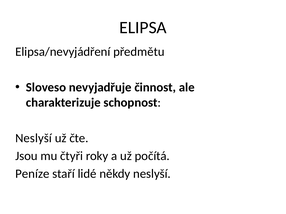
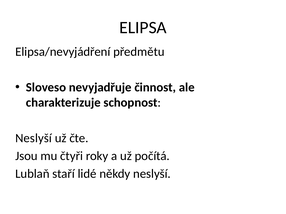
Peníze: Peníze -> Lublaň (32, 174)
